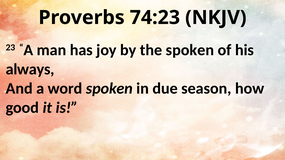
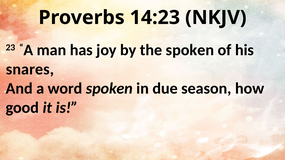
74:23: 74:23 -> 14:23 (155, 18)
always: always -> snares (30, 69)
